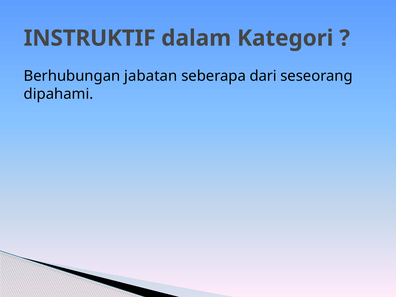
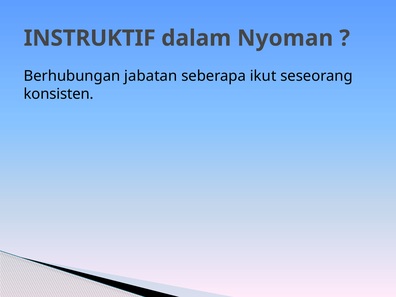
Kategori: Kategori -> Nyoman (285, 38)
dari: dari -> ikut (263, 76)
dipahami: dipahami -> konsisten (59, 94)
